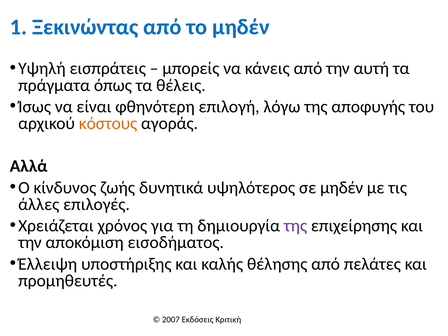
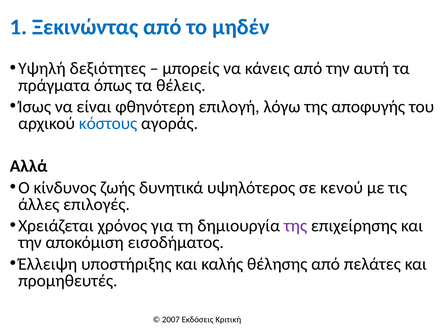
εισπράτεις: εισπράτεις -> δεξιότητες (108, 69)
κόστους colour: orange -> blue (108, 123)
σε μηδέν: μηδέν -> κενού (341, 188)
